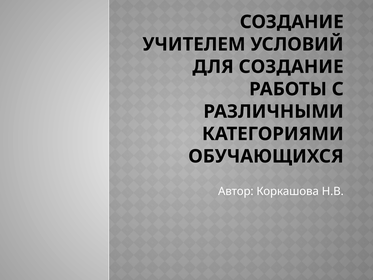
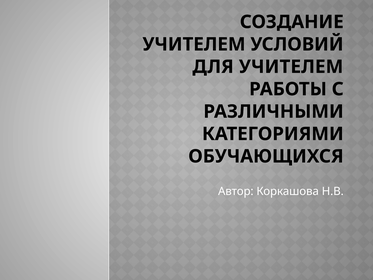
ДЛЯ СОЗДАНИЕ: СОЗДАНИЕ -> УЧИТЕЛЕМ (291, 67)
